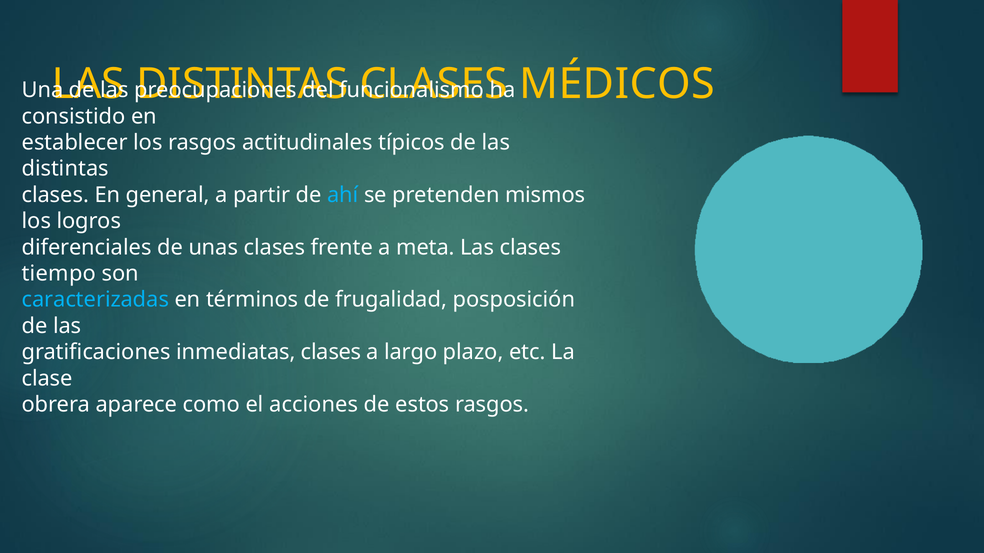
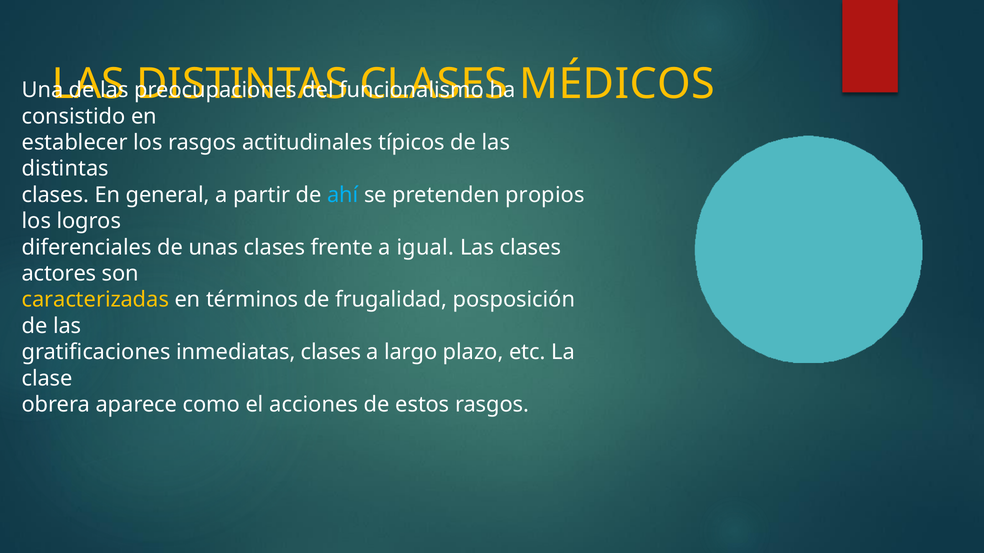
mismos: mismos -> propios (545, 195)
meta: meta -> igual (425, 248)
tiempo: tiempo -> actores (59, 274)
caracterizadas colour: light blue -> yellow (95, 300)
